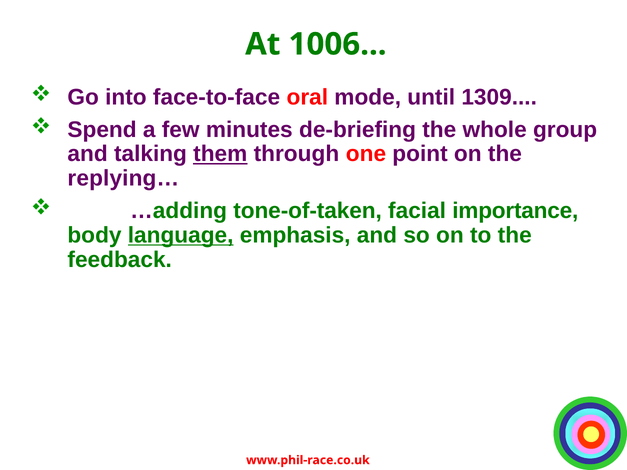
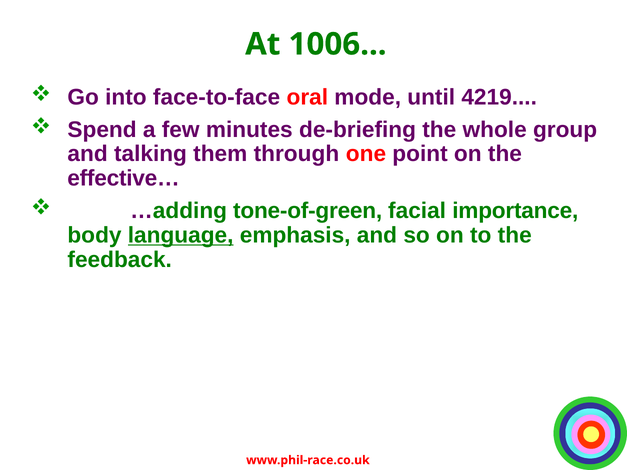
1309: 1309 -> 4219 (499, 97)
them underline: present -> none (220, 154)
replying…: replying… -> effective… (124, 179)
tone-of-taken: tone-of-taken -> tone-of-green (308, 211)
